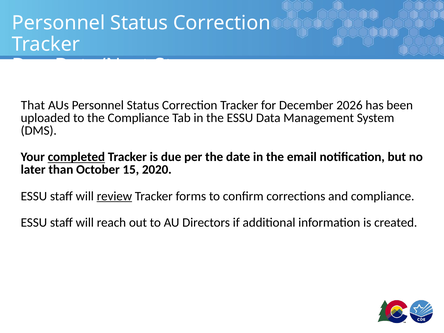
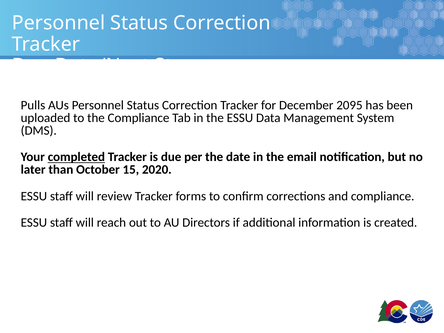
That: That -> Pulls (33, 105)
2026: 2026 -> 2095 (349, 105)
review underline: present -> none (114, 196)
